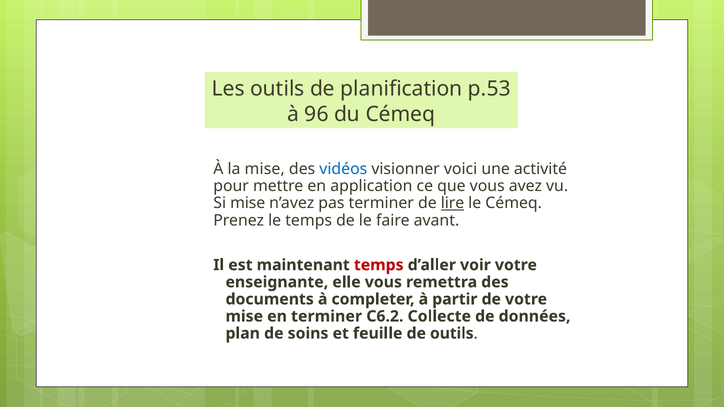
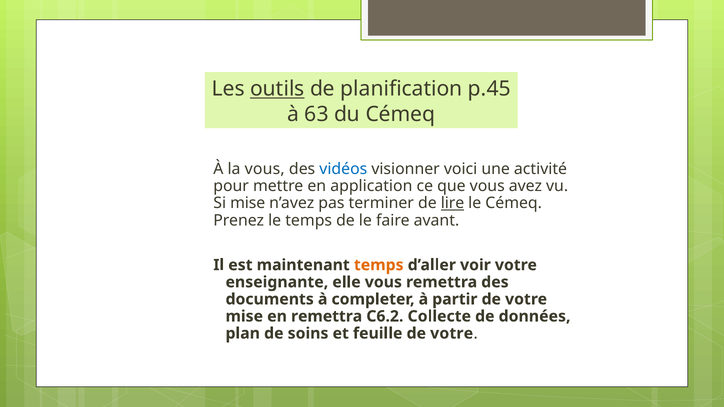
outils underline: none -> present (277, 89)
p.53: p.53 -> p.45 (489, 89)
96: 96 -> 63 (317, 114)
la mise: mise -> vous (265, 169)
temps colour: red -> orange (379, 265)
en terminer: terminer -> remettra (327, 316)
feuille de outils: outils -> votre (452, 334)
